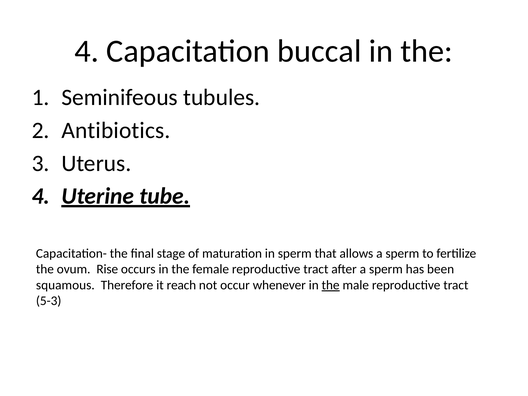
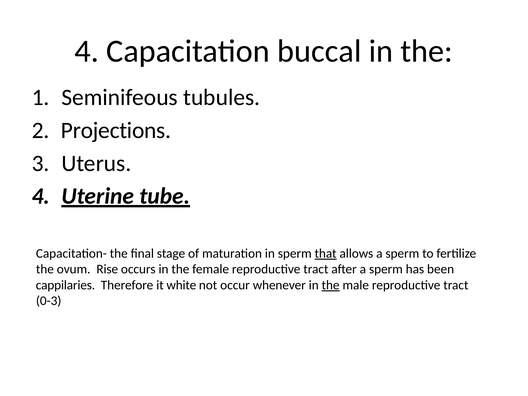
Antibiotics: Antibiotics -> Projections (116, 130)
that underline: none -> present (326, 253)
squamous: squamous -> cappilaries (65, 285)
reach: reach -> white (181, 285)
5-3: 5-3 -> 0-3 (49, 301)
